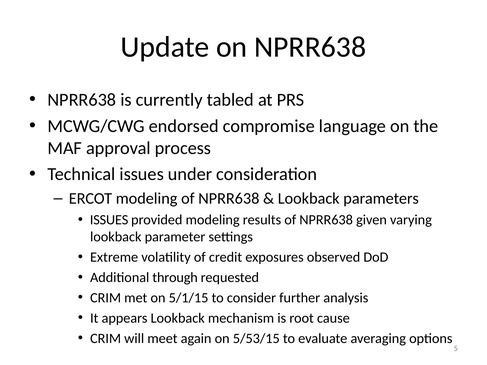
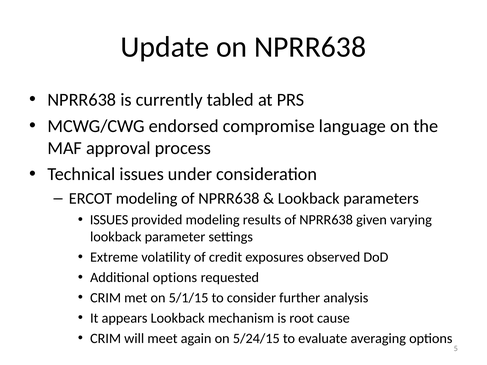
Additional through: through -> options (175, 278)
5/53/15: 5/53/15 -> 5/24/15 (256, 339)
